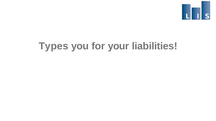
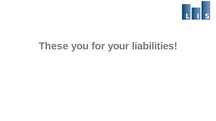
Types: Types -> These (54, 46)
